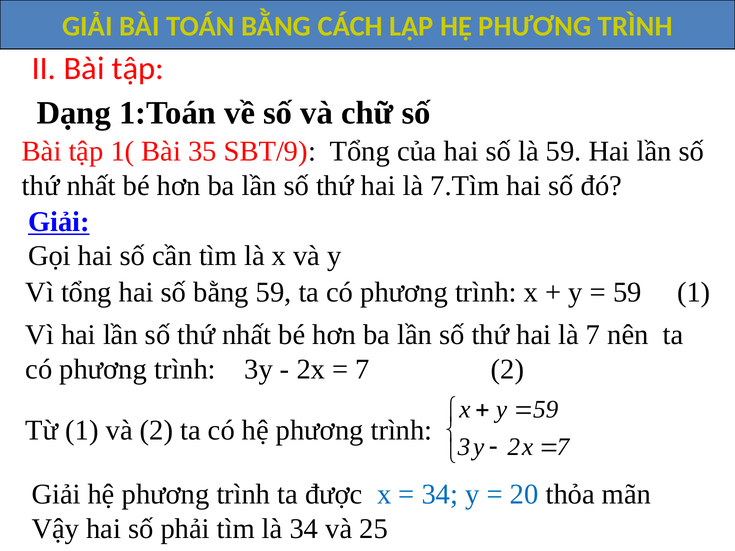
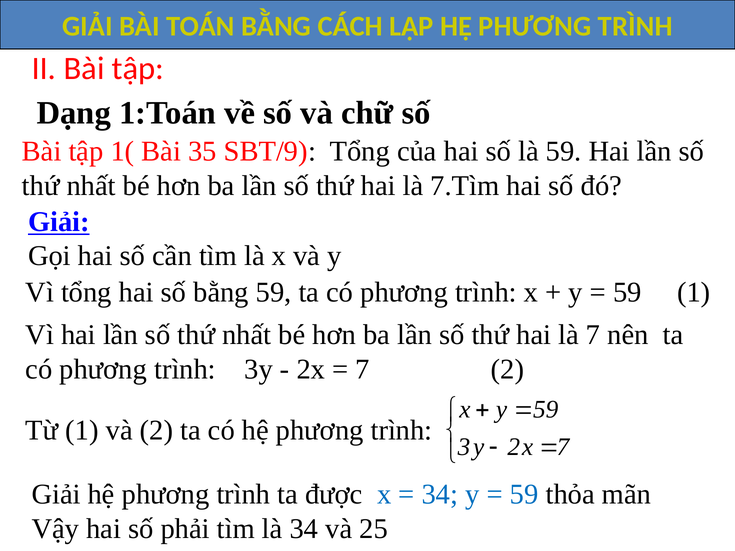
20: 20 -> 59 (524, 495)
